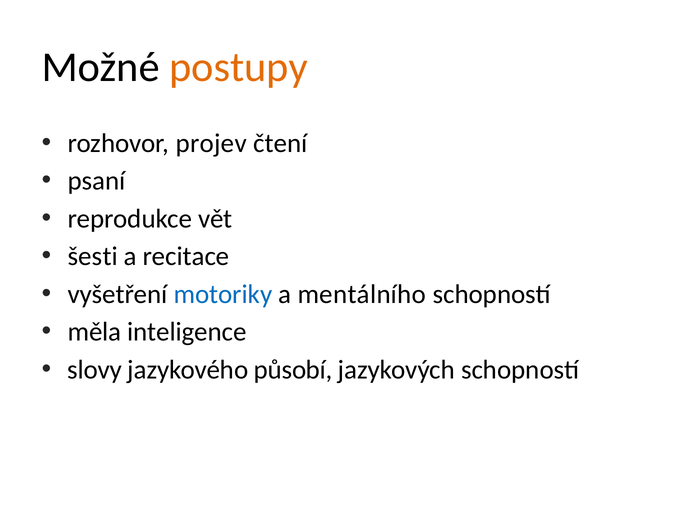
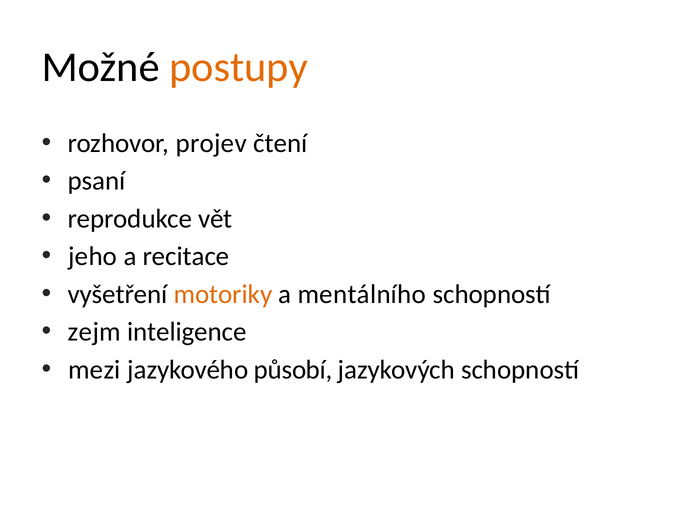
šesti: šesti -> jeho (93, 256)
motoriky colour: blue -> orange (223, 294)
měla: měla -> zejm (94, 332)
slovy: slovy -> mezi (94, 369)
